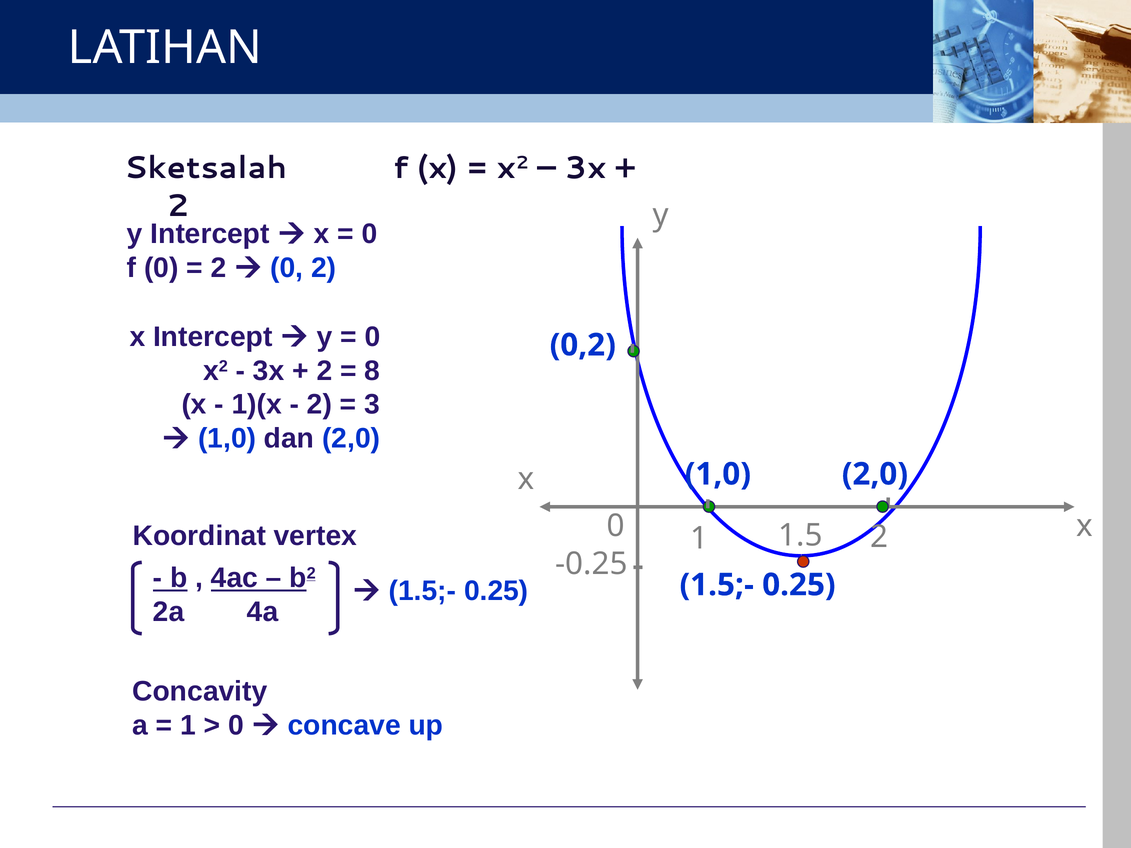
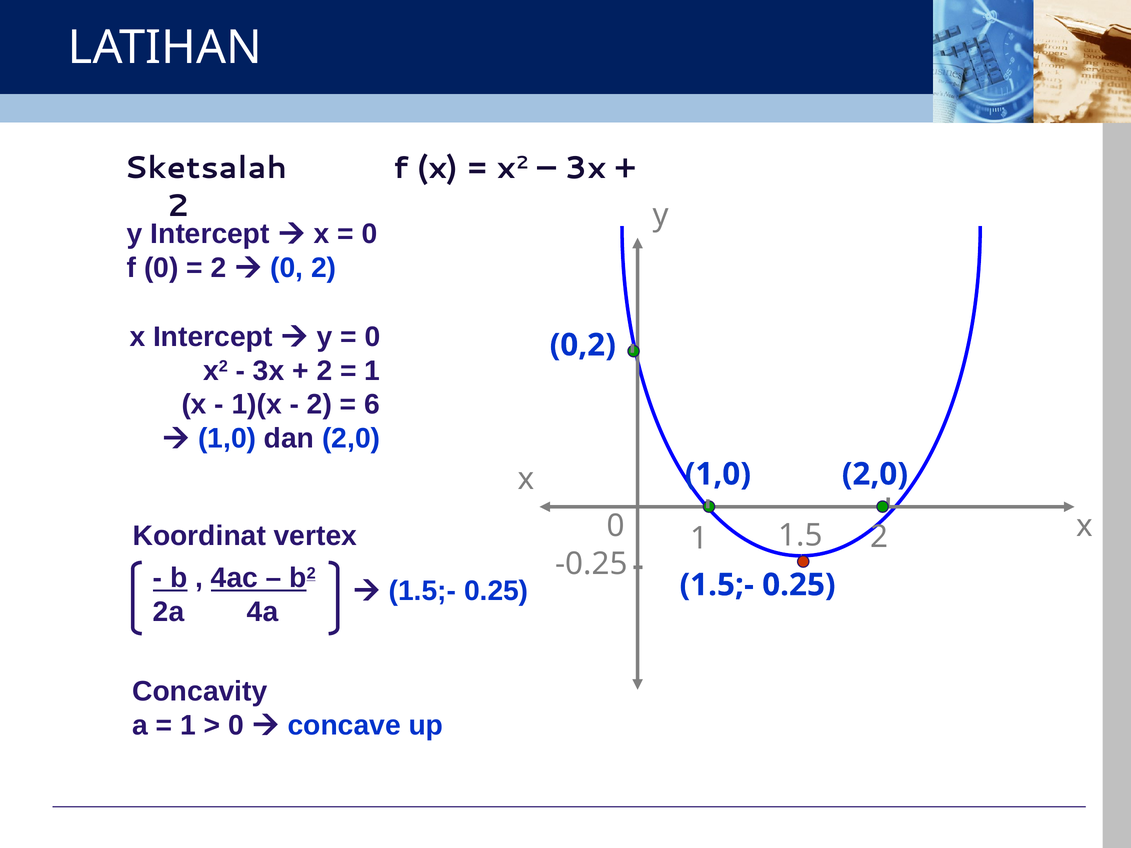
8: 8 -> 1 (372, 371)
3: 3 -> 6 (372, 405)
